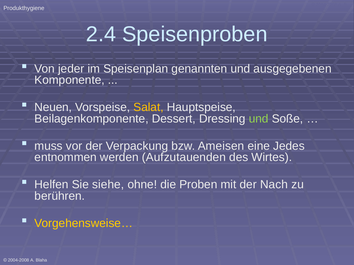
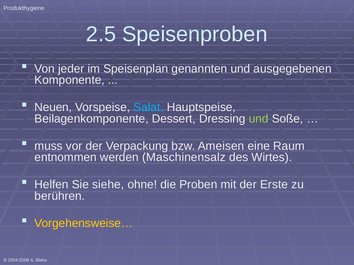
2.4: 2.4 -> 2.5 (101, 34)
Salat colour: yellow -> light blue (149, 108)
Jedes: Jedes -> Raum (289, 146)
Aufzutauenden: Aufzutauenden -> Maschinensalz (184, 158)
Nach: Nach -> Erste (274, 185)
